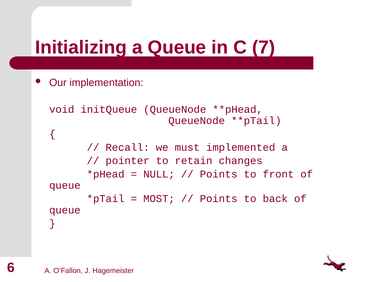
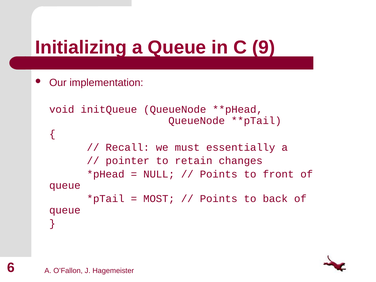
7: 7 -> 9 (264, 47)
implemented: implemented -> essentially (241, 147)
